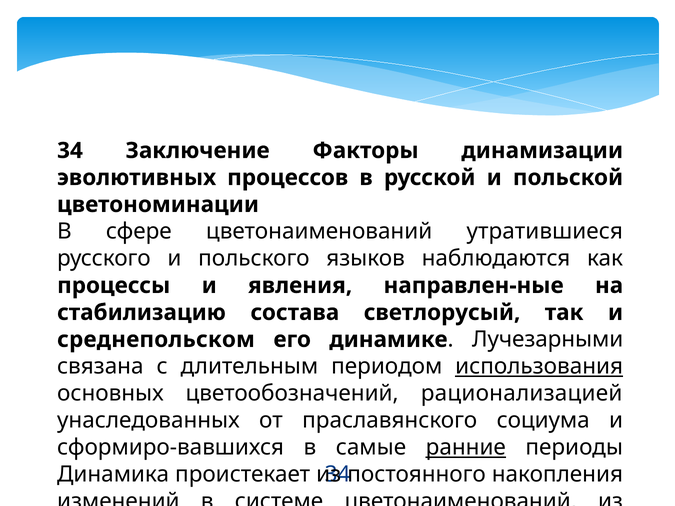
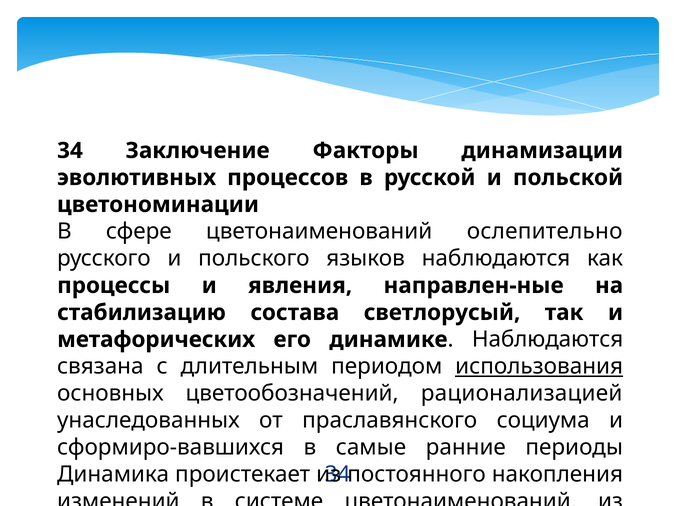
утратившиеся: утратившиеся -> ослепительно (545, 232)
среднепольском: среднепольском -> метафорических (156, 340)
Лучезарными: Лучезарными -> Наблюдаются (548, 340)
ранние underline: present -> none (466, 448)
